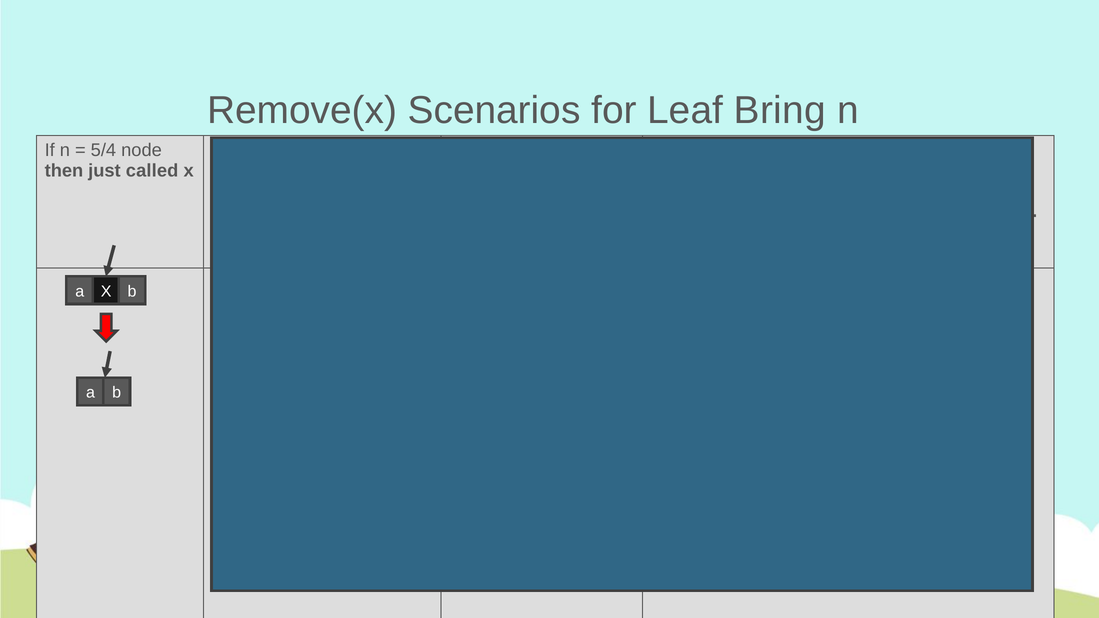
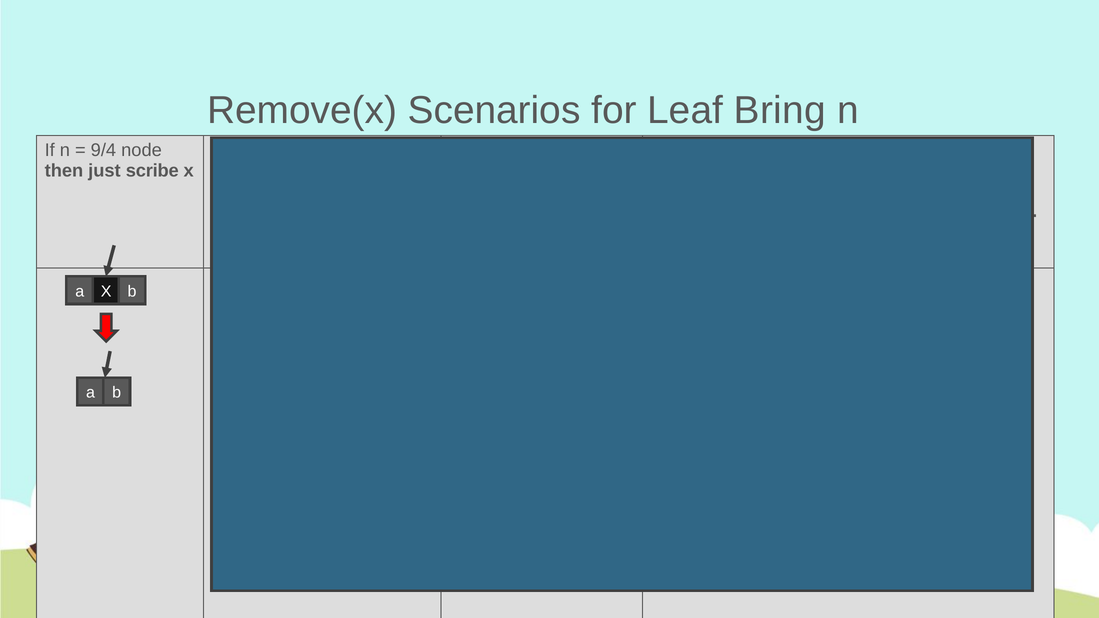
5/4: 5/4 -> 9/4 (103, 150)
called: called -> scribe (152, 171)
